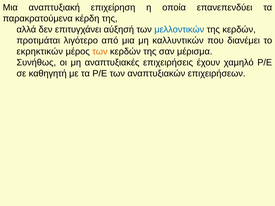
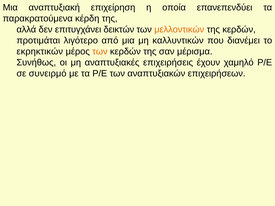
αύξησή: αύξησή -> δεικτών (119, 30)
μελλοντικών colour: blue -> orange (179, 30)
καθηγητή: καθηγητή -> συνειρμό (48, 74)
